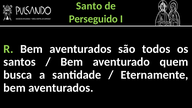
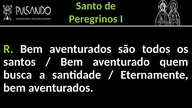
Perseguido: Perseguido -> Peregrinos (93, 19)
